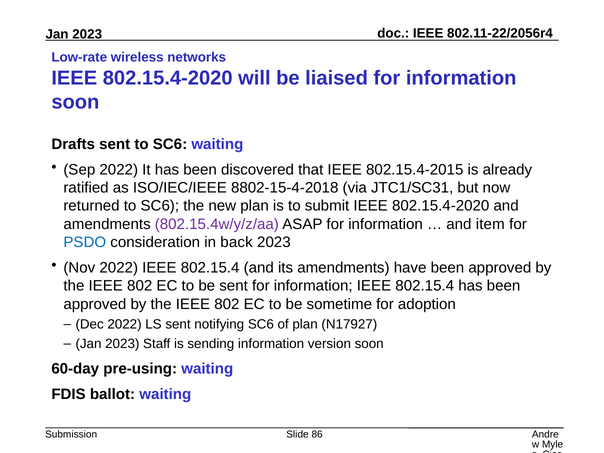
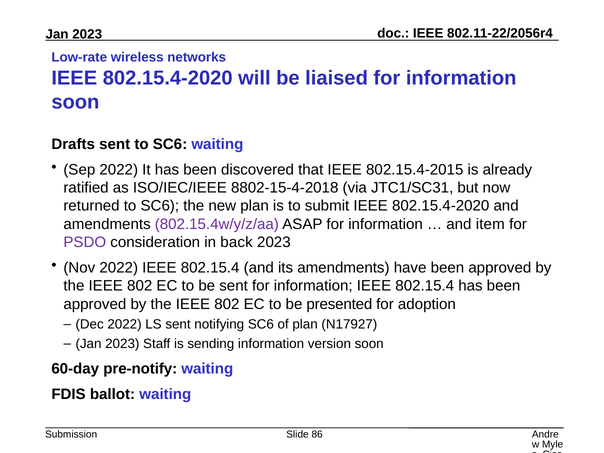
PSDO colour: blue -> purple (85, 242)
sometime: sometime -> presented (339, 304)
pre-using: pre-using -> pre-notify (140, 369)
